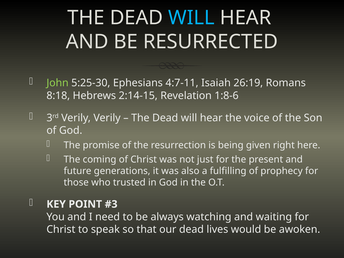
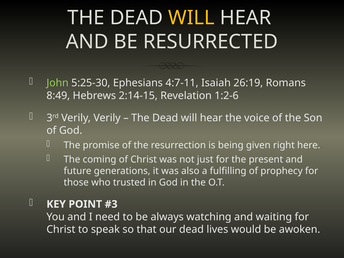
WILL colour: light blue -> yellow (191, 18)
8:18: 8:18 -> 8:49 (58, 96)
1:8-6: 1:8-6 -> 1:2-6 (227, 96)
